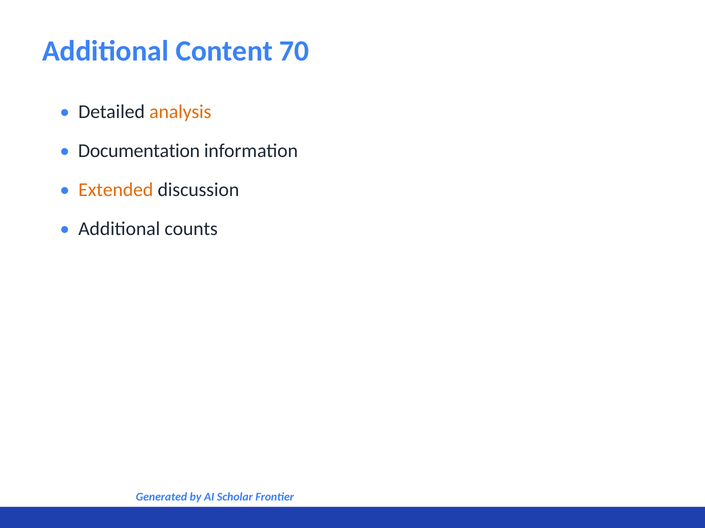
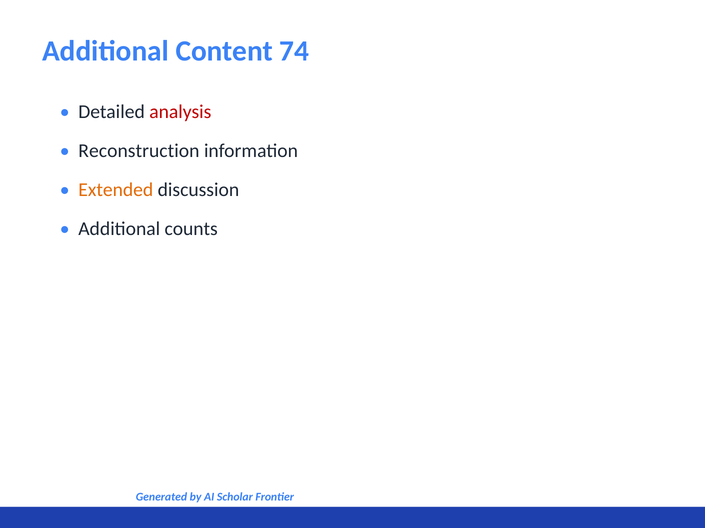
70: 70 -> 74 (294, 51)
analysis colour: orange -> red (180, 112)
Documentation: Documentation -> Reconstruction (139, 151)
